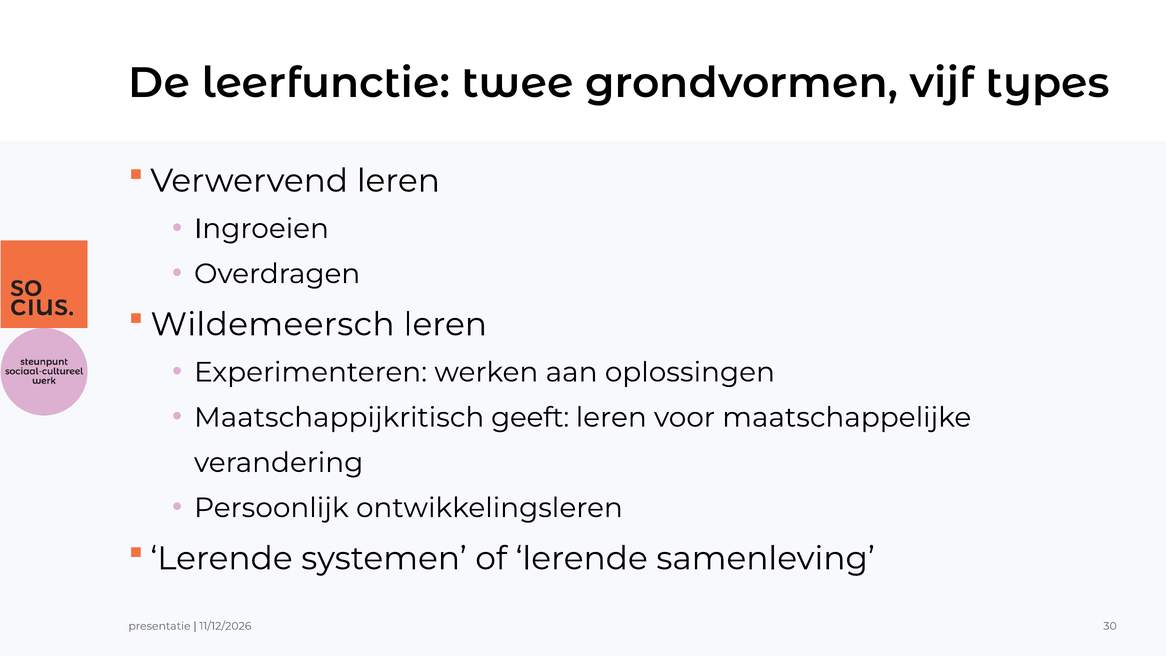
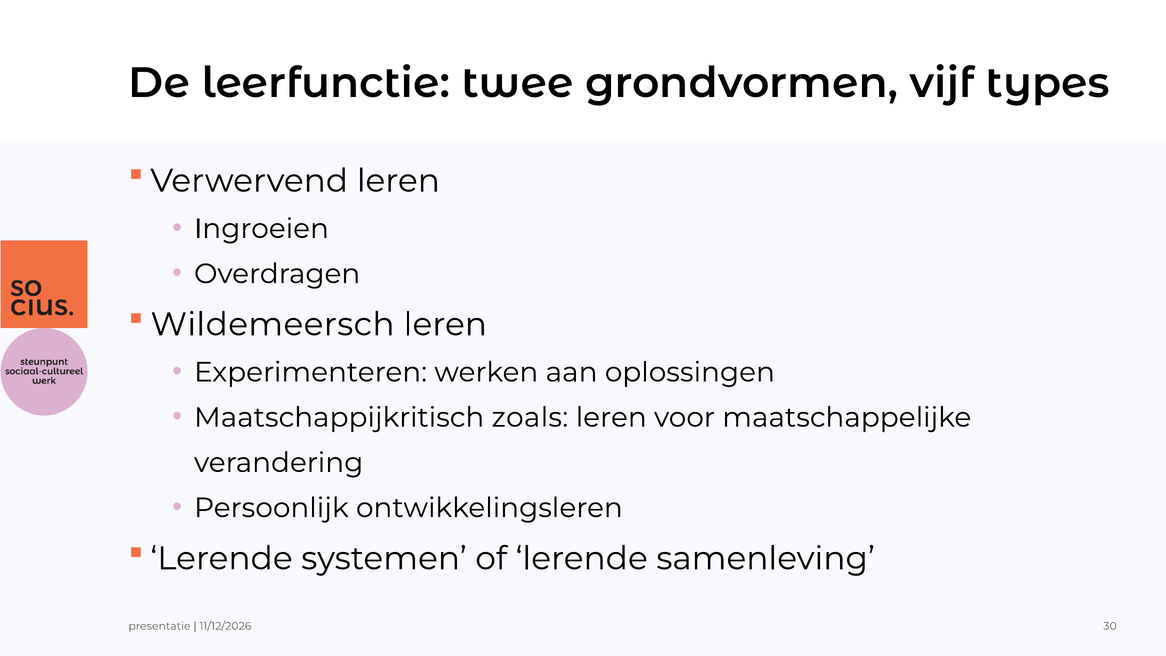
geeft: geeft -> zoals (530, 417)
